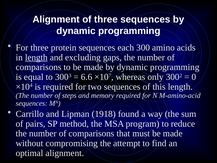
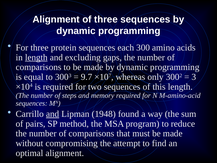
6.6: 6.6 -> 9.7 (87, 77)
0: 0 -> 3 (194, 77)
and underline: none -> present (53, 114)
1918: 1918 -> 1948 (104, 114)
